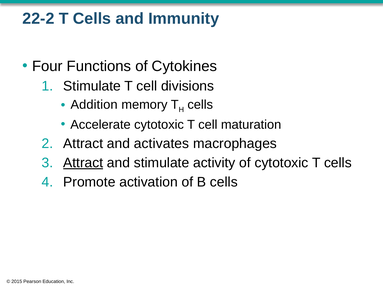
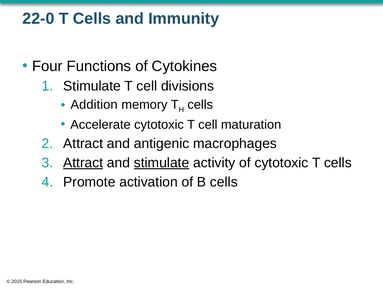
22-2: 22-2 -> 22-0 (38, 19)
activates: activates -> antigenic (162, 143)
stimulate underline: none -> present (162, 162)
